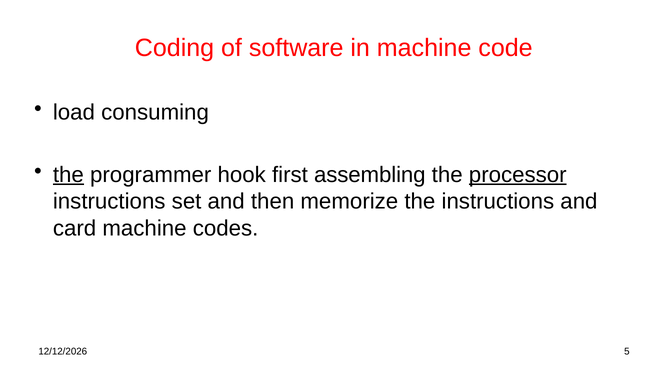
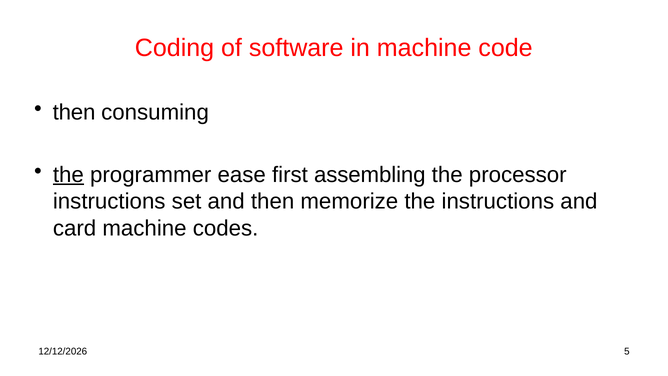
load: load -> then (74, 112)
hook: hook -> ease (242, 175)
processor underline: present -> none (518, 175)
